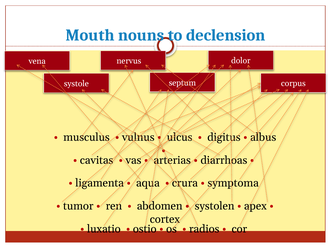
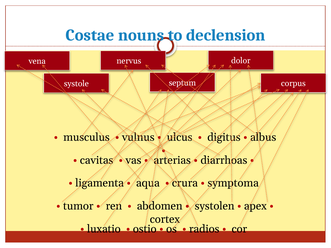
Mouth: Mouth -> Costae (90, 35)
